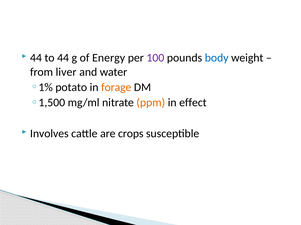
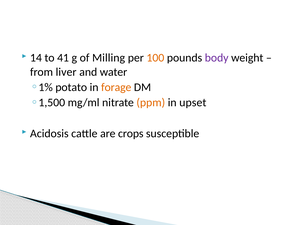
44: 44 -> 14 (36, 58)
to 44: 44 -> 41 (63, 58)
Energy: Energy -> Milling (109, 58)
100 colour: purple -> orange (155, 58)
body colour: blue -> purple (217, 58)
effect: effect -> upset (193, 103)
Involves: Involves -> Acidosis (49, 134)
